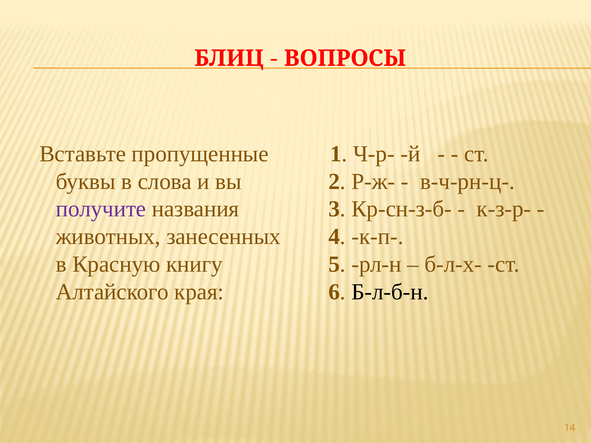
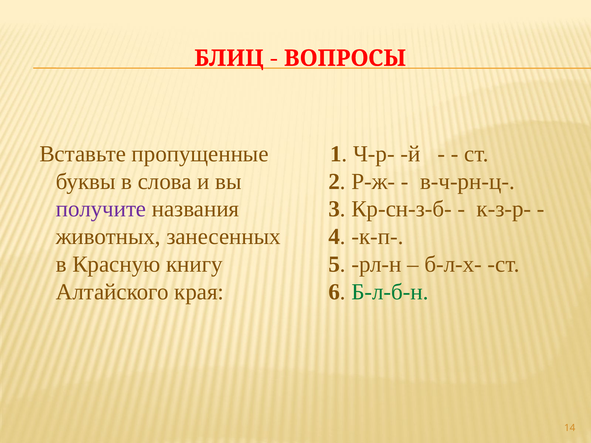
Б-л-б-н colour: black -> green (390, 292)
